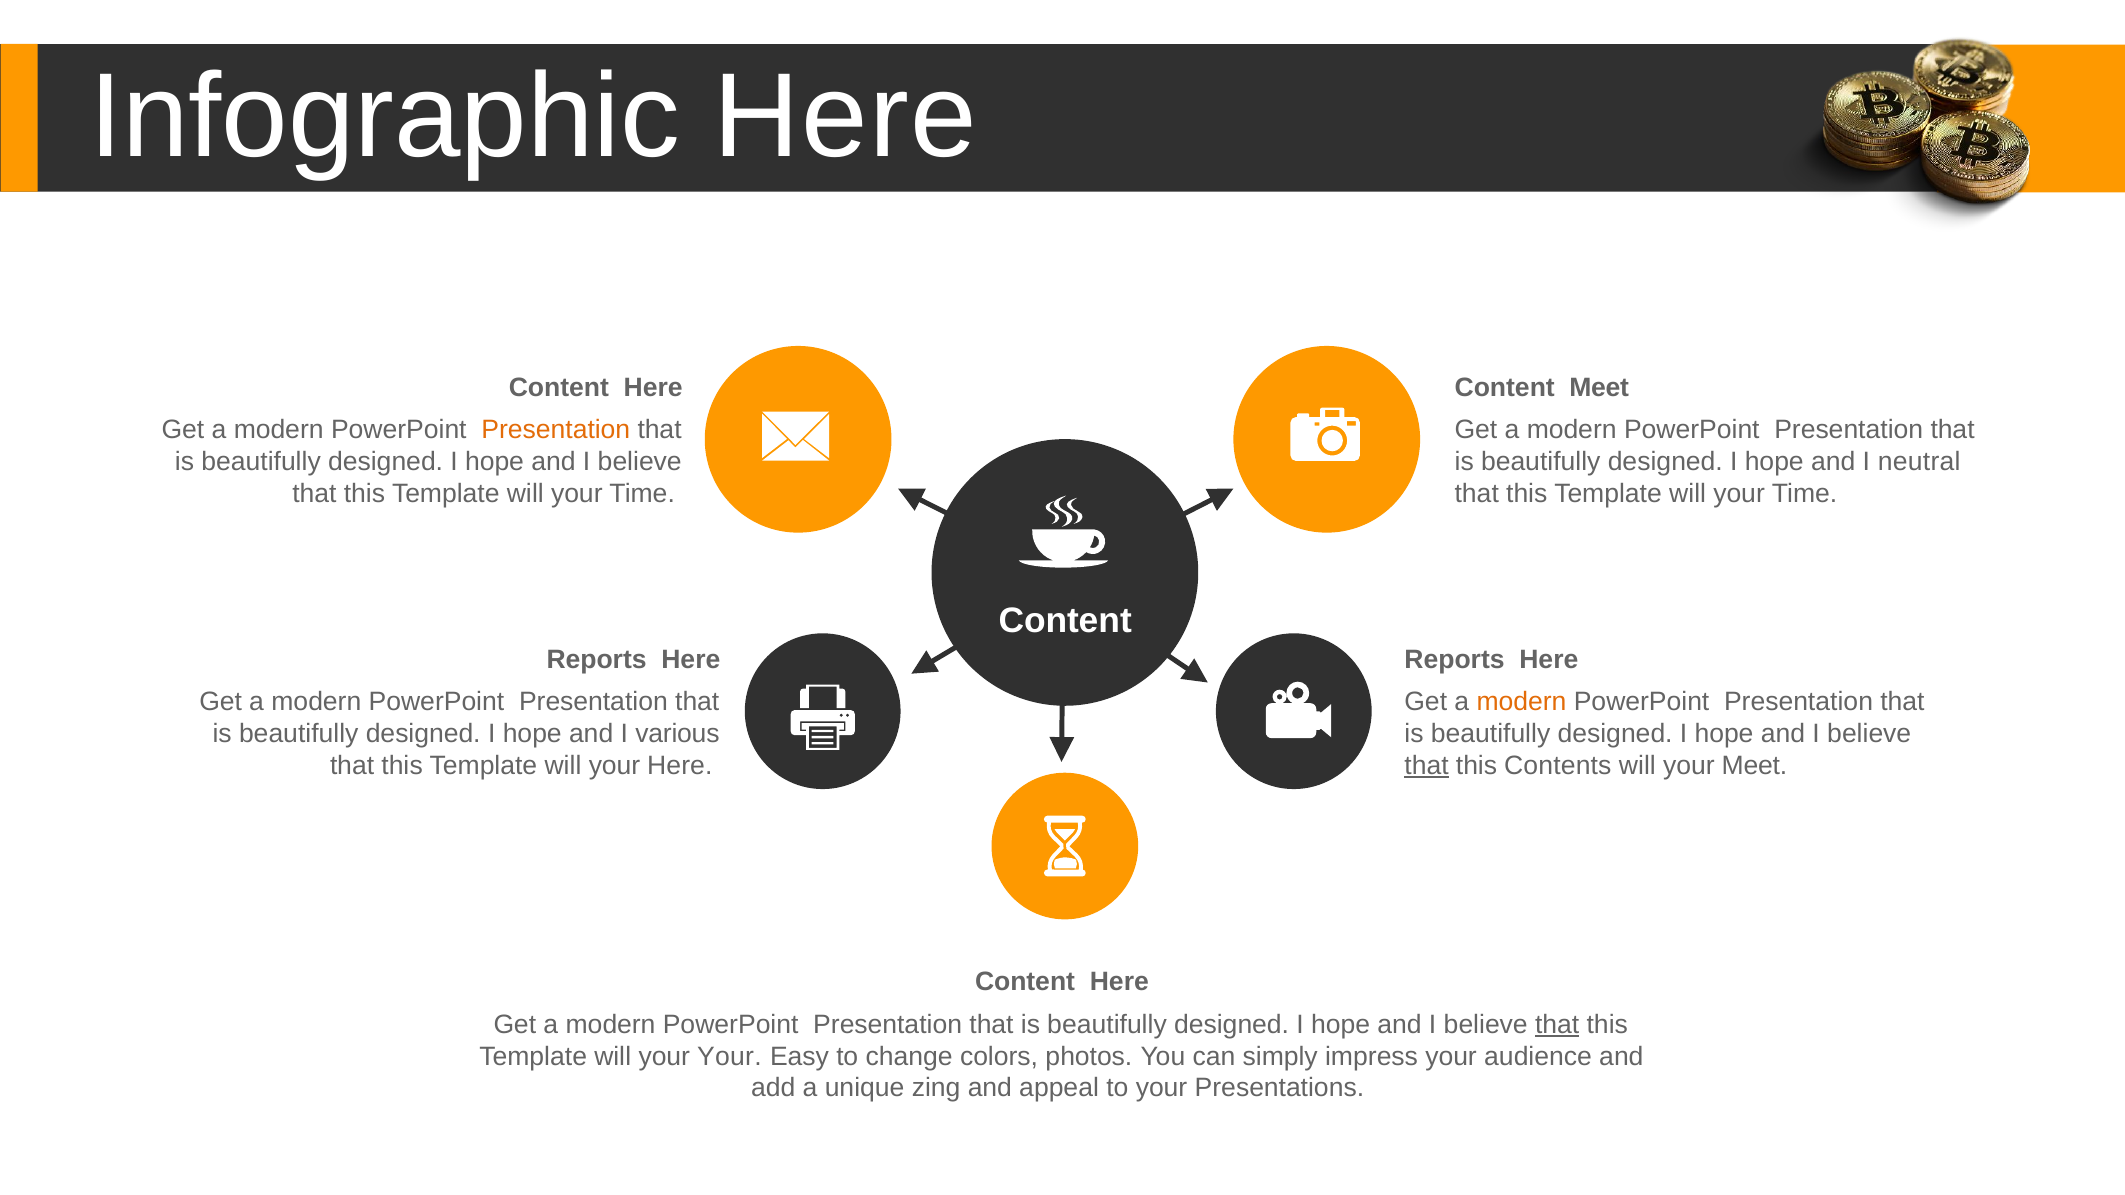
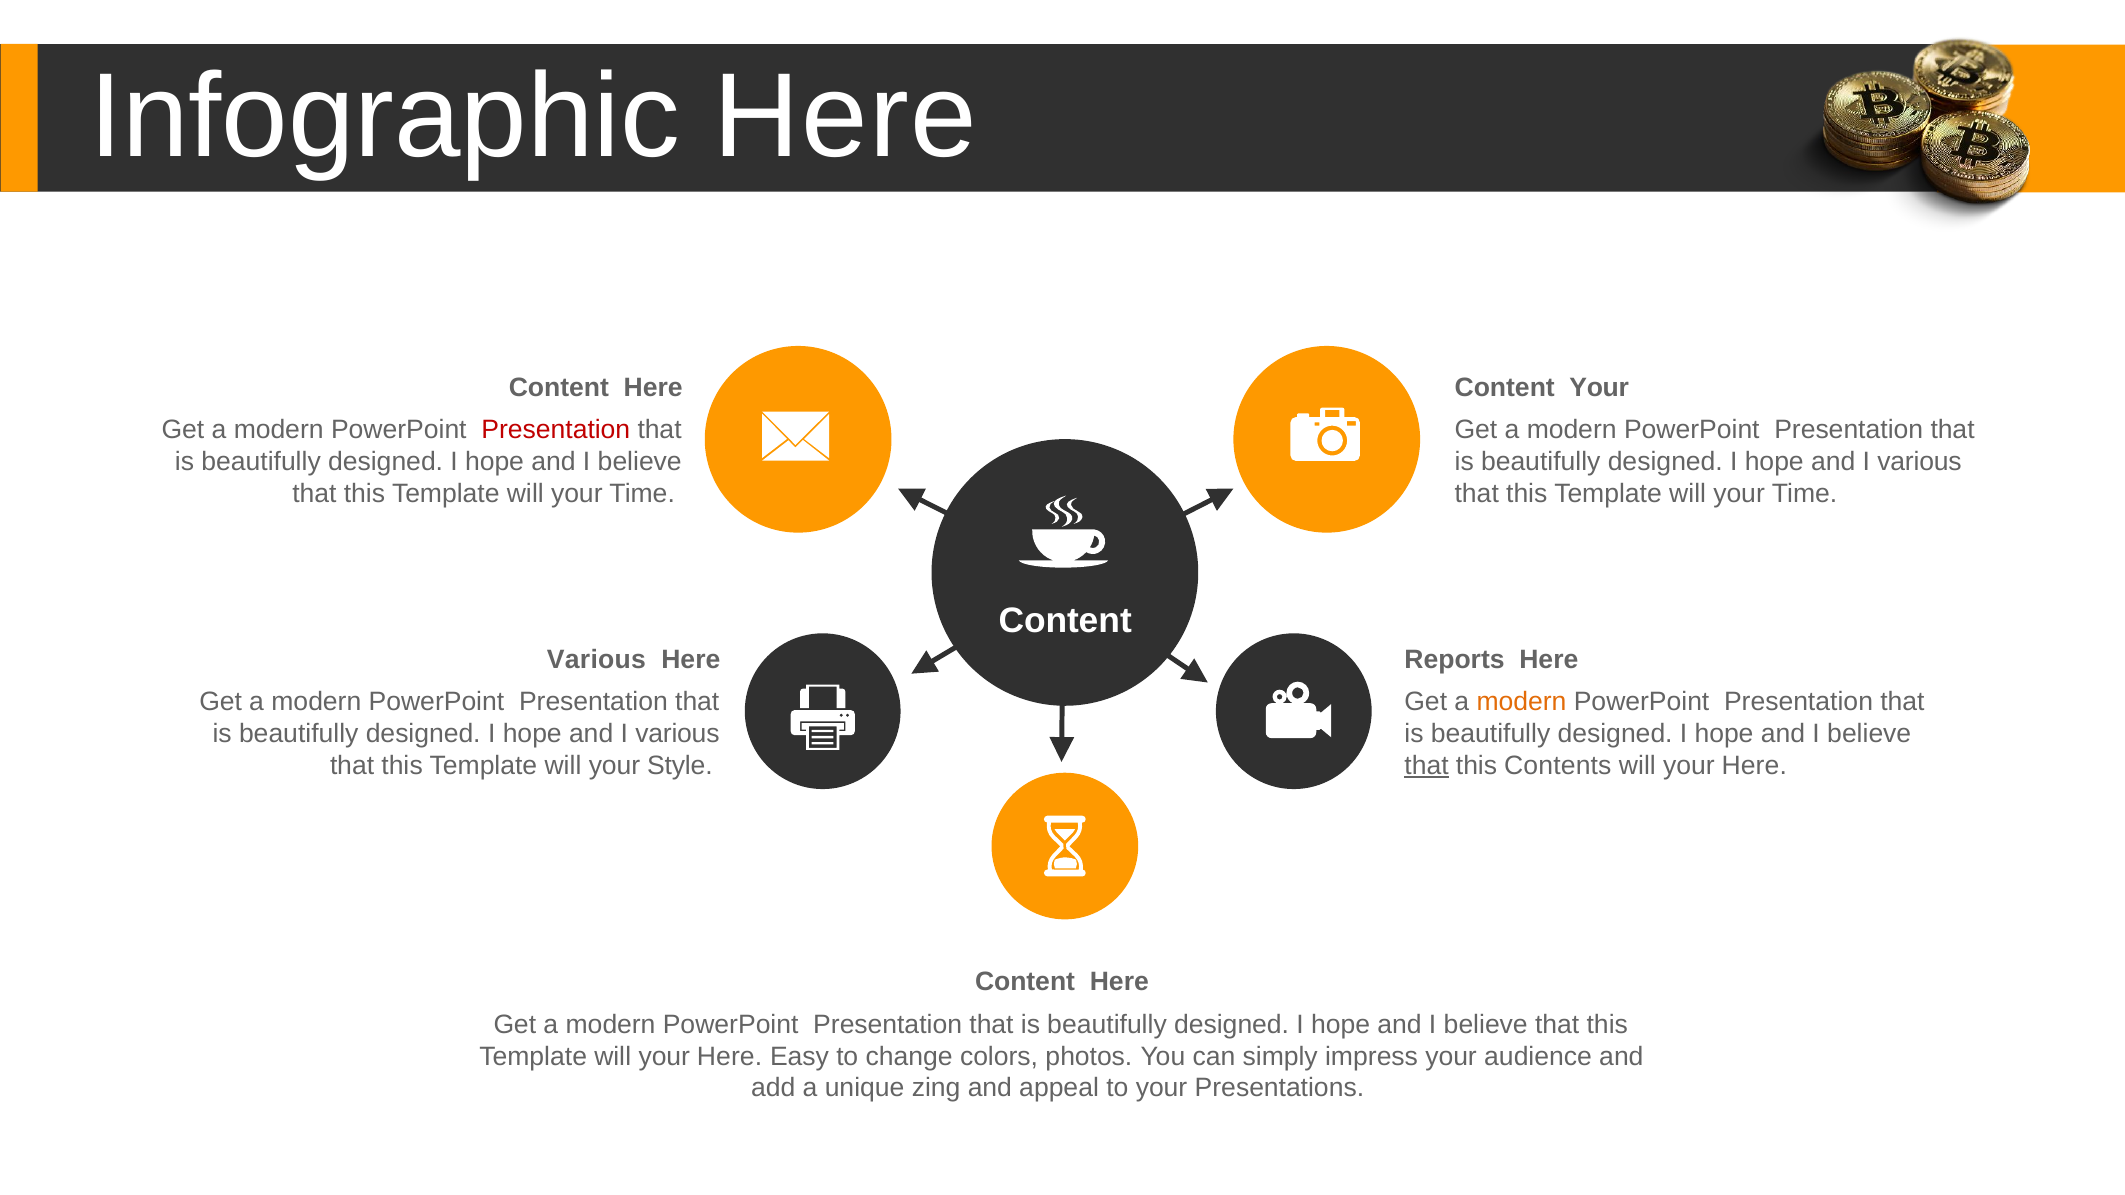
Content Meet: Meet -> Your (1599, 388)
Presentation colour: orange -> red (556, 430)
neutral: neutral -> various (1919, 462)
Reports: Reports -> Various (596, 659)
your Here: Here -> Style (680, 766)
Meet: Meet -> Here (1754, 766)
that underline: present -> none (1557, 1025)
Template will your Your: Your -> Here (730, 1057)
